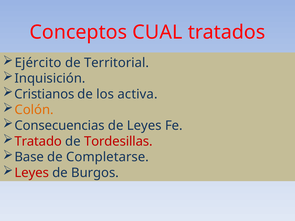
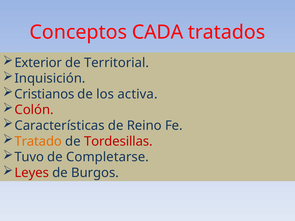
CUAL: CUAL -> CADA (158, 32)
Ejército: Ejército -> Exterior (38, 63)
Colón colour: orange -> red (34, 110)
Consecuencias: Consecuencias -> Características (60, 126)
de Leyes: Leyes -> Reino (144, 126)
Tratado colour: red -> orange (38, 141)
Base: Base -> Tuvo (29, 157)
